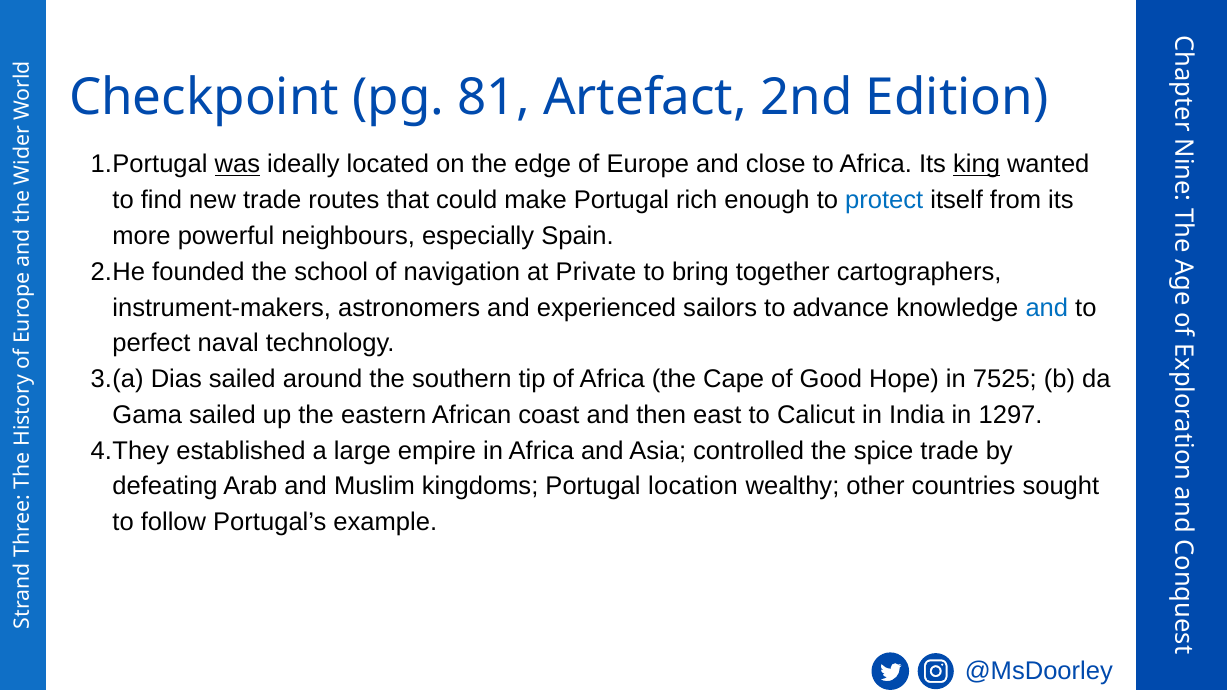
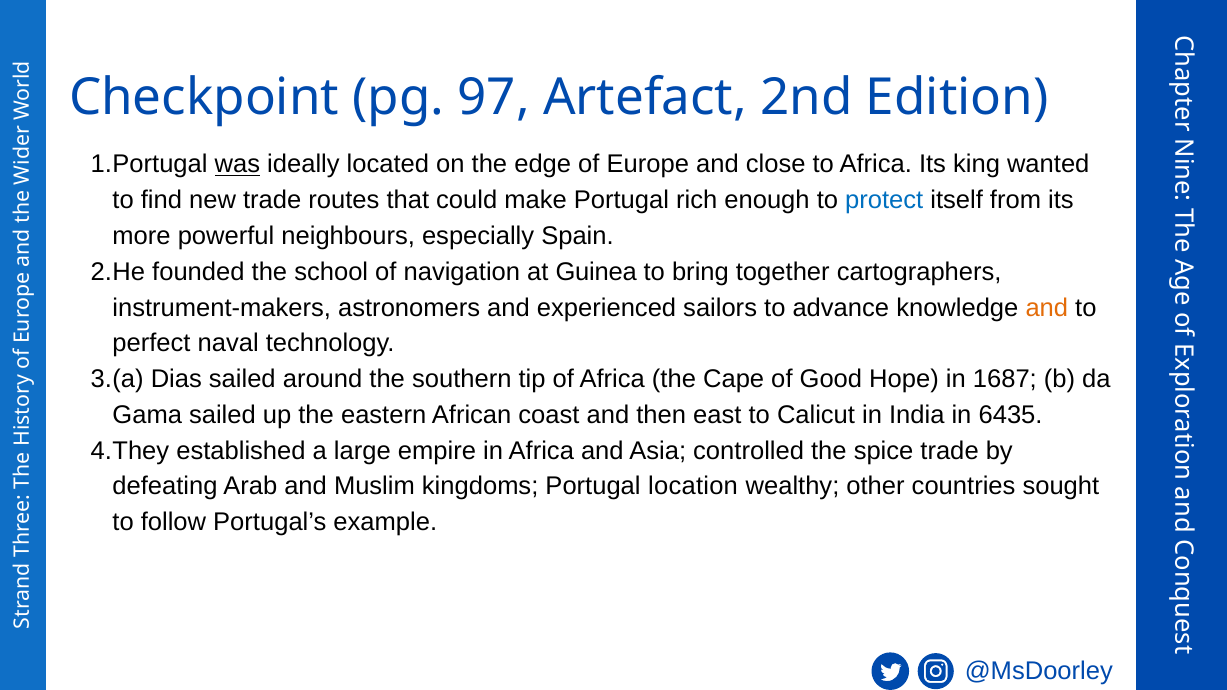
81: 81 -> 97 (494, 98)
king underline: present -> none (977, 165)
Private: Private -> Guinea (596, 272)
and colour: blue -> orange (1047, 308)
7525: 7525 -> 1687 (1005, 379)
1297: 1297 -> 6435 (1011, 415)
